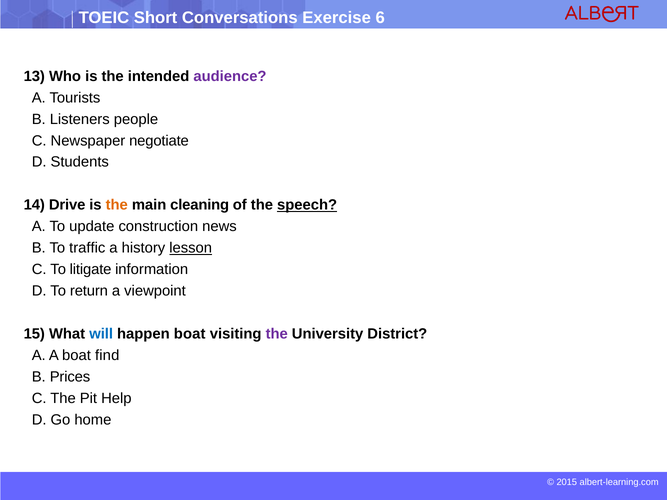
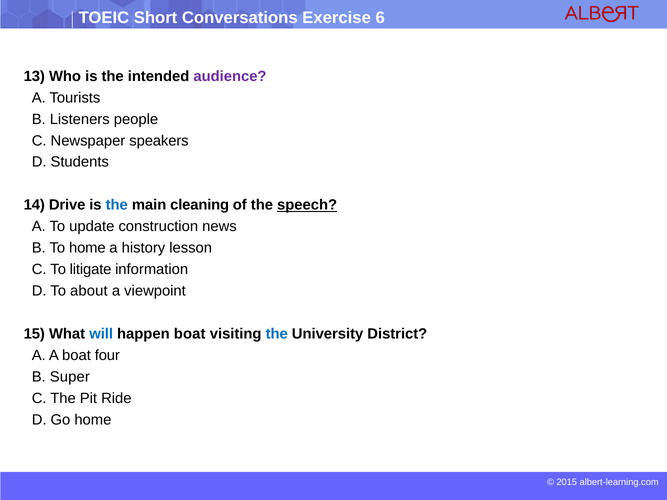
negotiate: negotiate -> speakers (159, 141)
the colour: orange -> blue (117, 205)
To traffic: traffic -> home (87, 248)
lesson underline: present -> none (191, 248)
return: return -> about (89, 291)
the colour: purple -> blue (277, 334)
find: find -> four (107, 356)
Prices: Prices -> Super (70, 377)
Help: Help -> Ride (116, 398)
